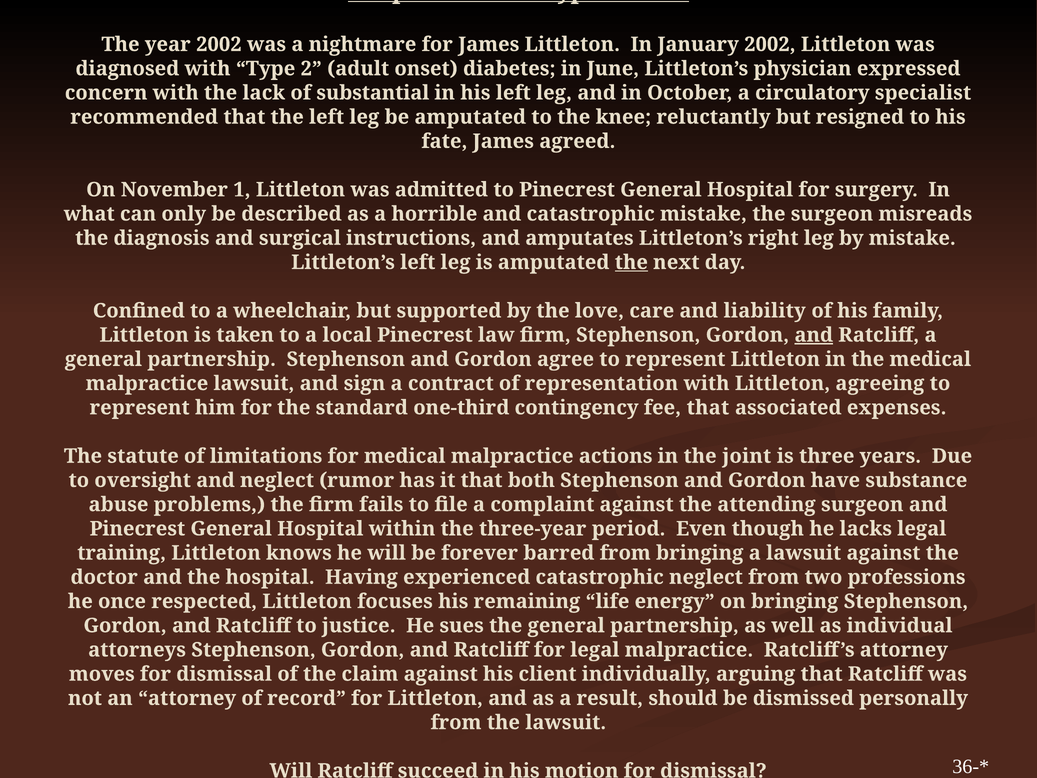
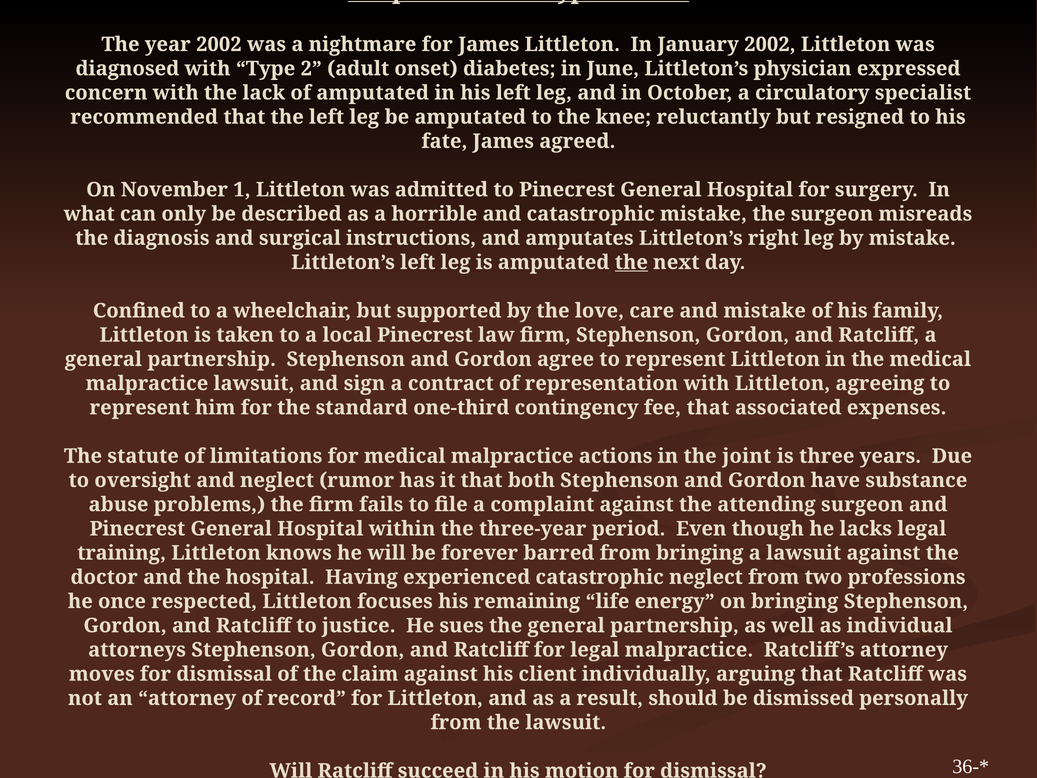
of substantial: substantial -> amputated (373, 93)
and liability: liability -> mistake (765, 311)
and underline: present -> none (814, 335)
